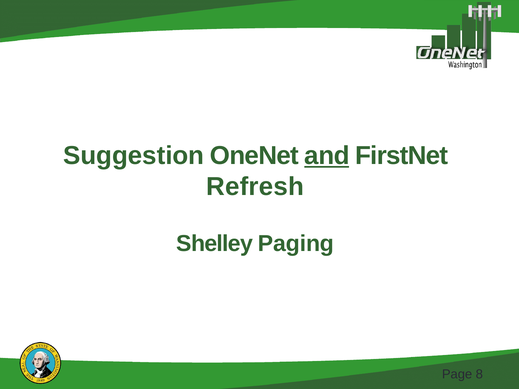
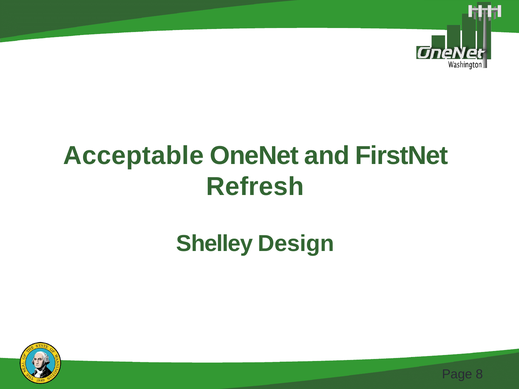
Suggestion: Suggestion -> Acceptable (134, 156)
and underline: present -> none (327, 156)
Paging: Paging -> Design (296, 244)
